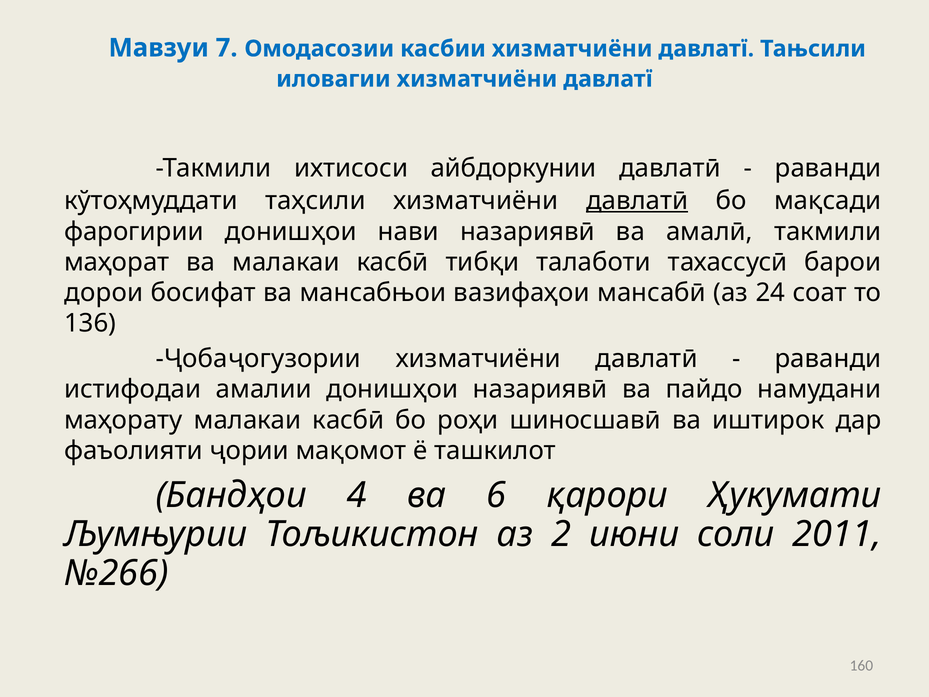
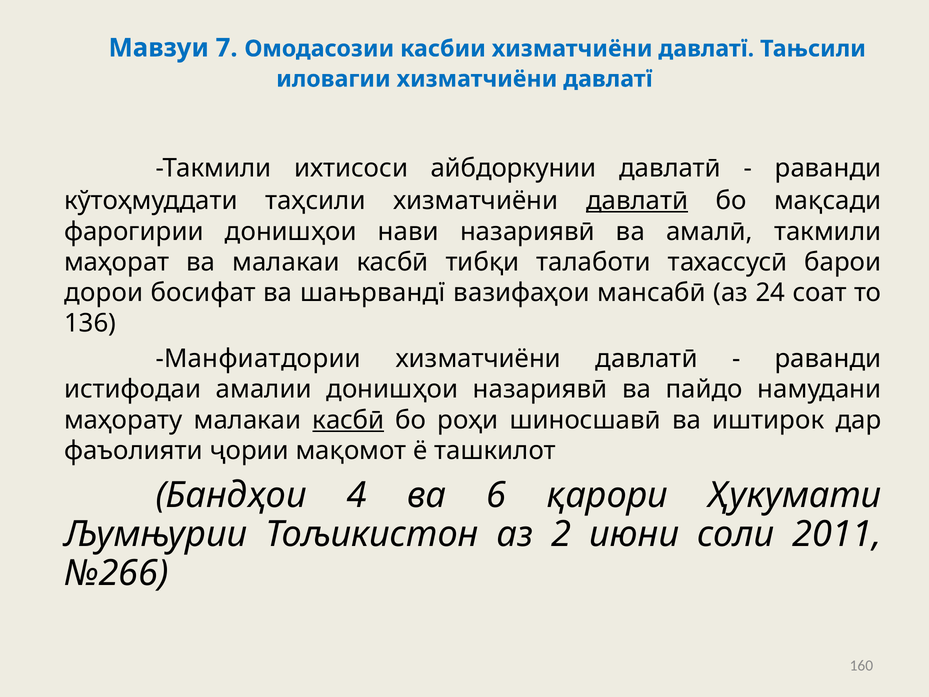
мансабњои: мансабњои -> шањрвандї (373, 293)
Ҷобаҷогузории: Ҷобаҷогузории -> Манфиатдории (258, 359)
касбӣ underline: none -> present (348, 420)
